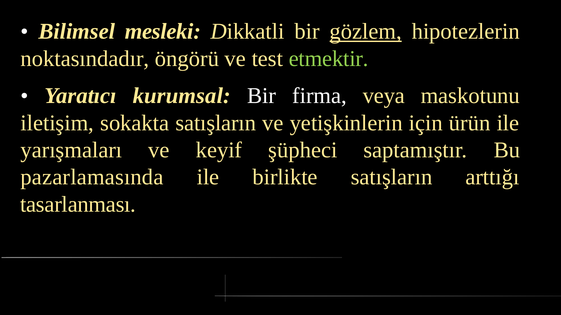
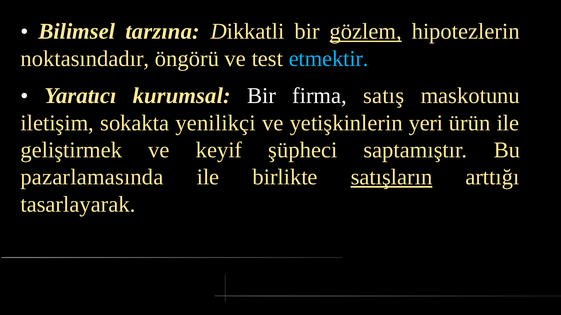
mesleki: mesleki -> tarzına (163, 32)
etmektir colour: light green -> light blue (329, 59)
veya: veya -> satış (384, 96)
sokakta satışların: satışların -> yenilikçi (216, 123)
için: için -> yeri (426, 123)
yarışmaları: yarışmaları -> geliştirmek (71, 150)
satışların underline: none -> present (392, 177)
tasarlanması: tasarlanması -> tasarlayarak (78, 205)
